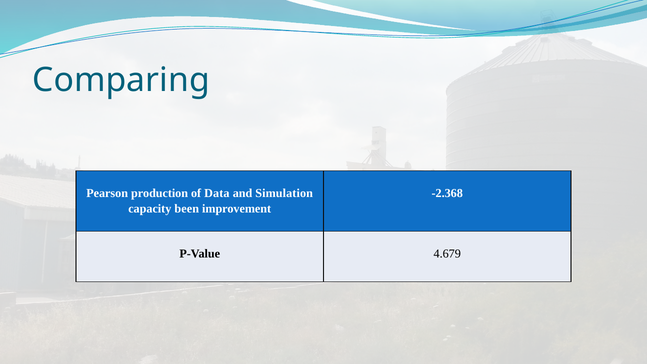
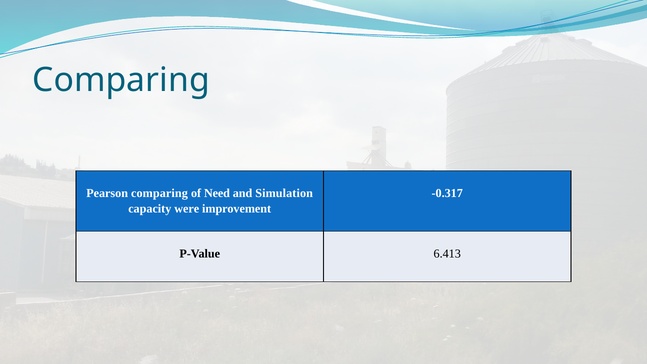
Pearson production: production -> comparing (159, 193)
Data: Data -> Need (217, 193)
-2.368: -2.368 -> -0.317 (447, 193)
been: been -> were (187, 209)
4.679: 4.679 -> 6.413 (447, 254)
